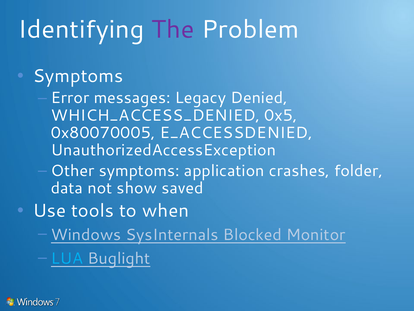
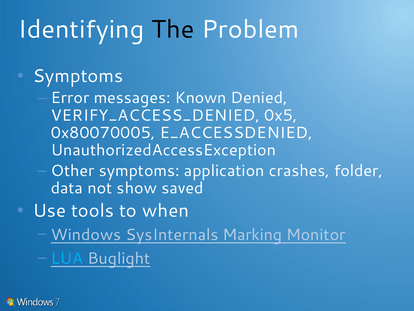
The colour: purple -> black (173, 29)
Legacy: Legacy -> Known (201, 98)
WHICH_ACCESS_DENIED: WHICH_ACCESS_DENIED -> VERIFY_ACCESS_DENIED (155, 115)
Blocked: Blocked -> Marking (252, 234)
